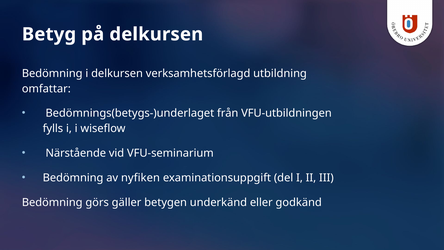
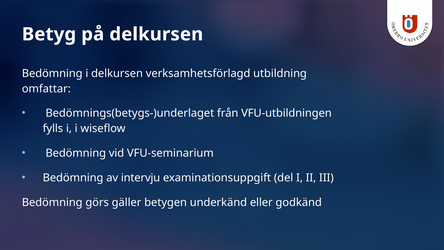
Närstående: Närstående -> Bedömning (76, 153)
nyfiken: nyfiken -> intervju (141, 178)
